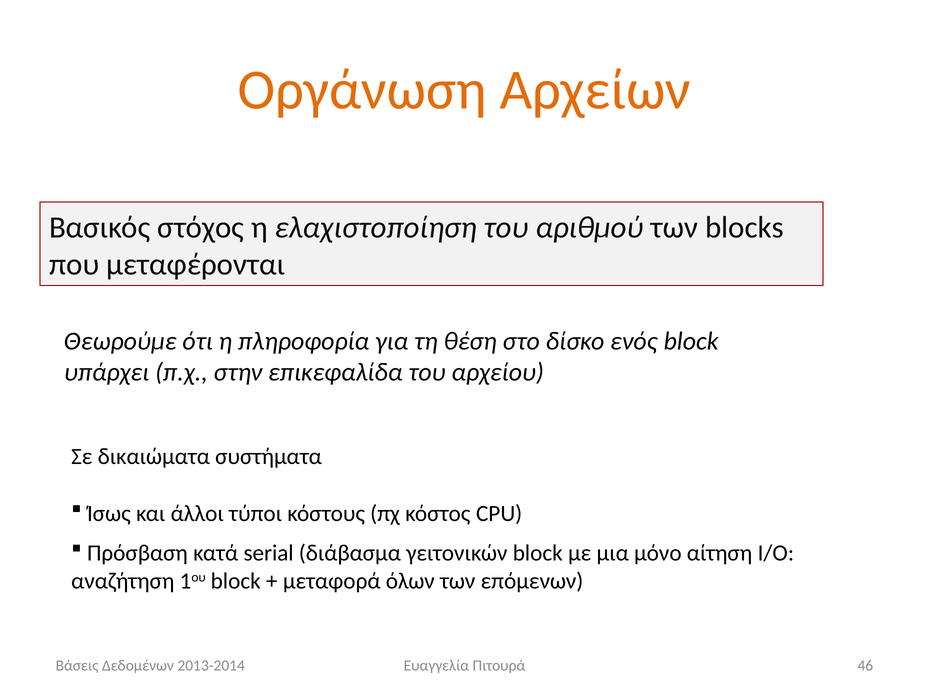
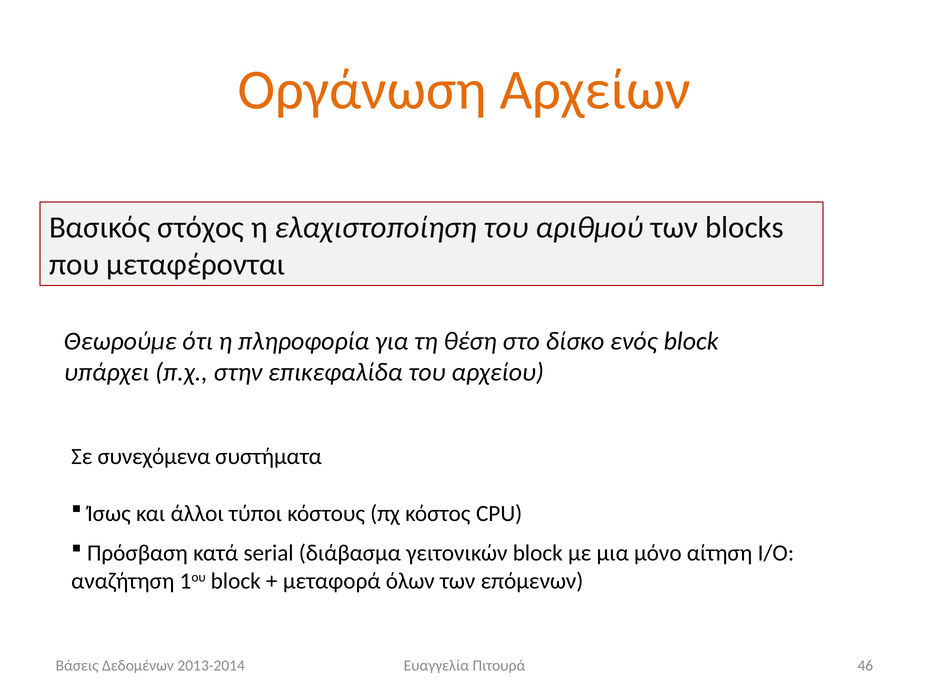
δικαιώματα: δικαιώματα -> συνεχόμενα (154, 456)
